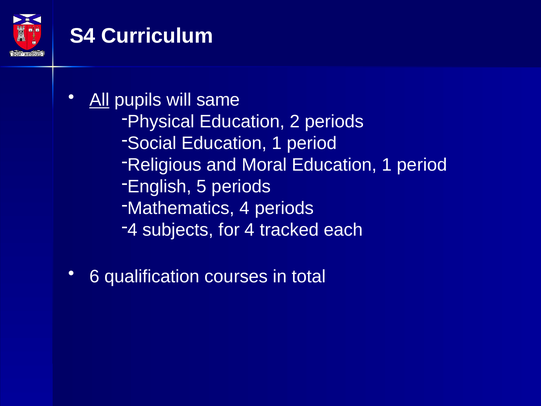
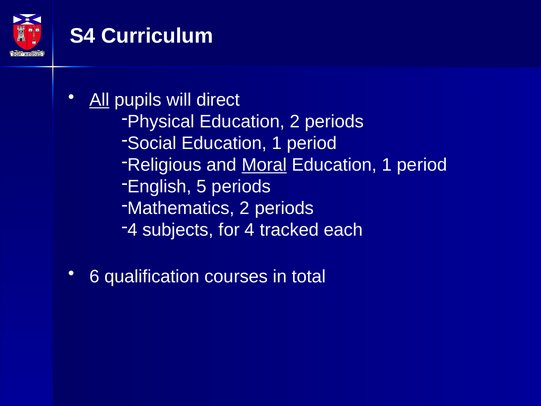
same: same -> direct (218, 100)
Moral underline: none -> present (264, 165)
Mathematics 4: 4 -> 2 (245, 208)
